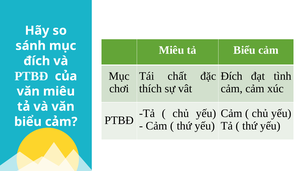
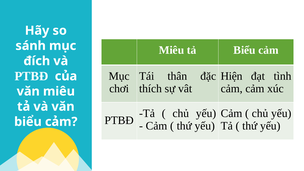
chất: chất -> thân (177, 76)
Đích: Đích -> Hiện (232, 76)
